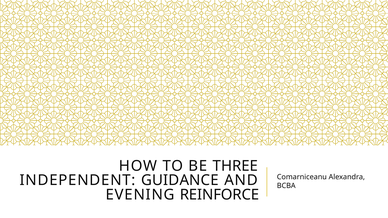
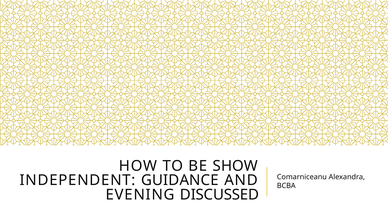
THREE: THREE -> SHOW (235, 166)
REINFORCE: REINFORCE -> DISCUSSED (219, 195)
